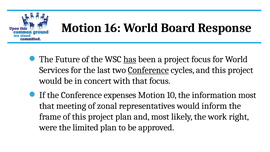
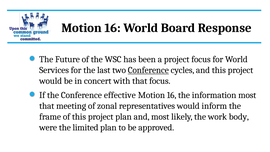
has underline: present -> none (130, 59)
expenses: expenses -> effective (120, 95)
10: 10 -> 16 (172, 95)
right: right -> body (239, 117)
